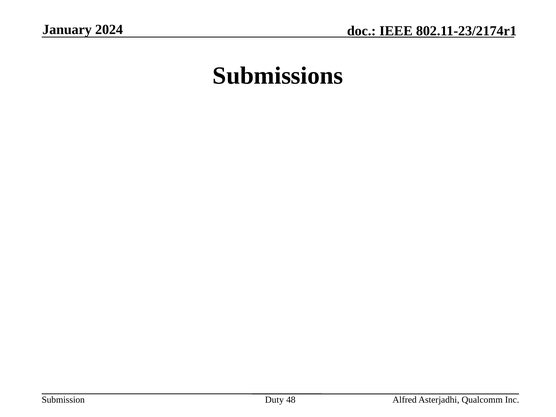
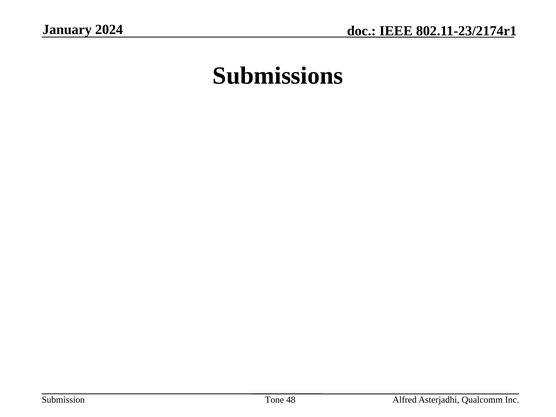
Duty: Duty -> Tone (274, 400)
